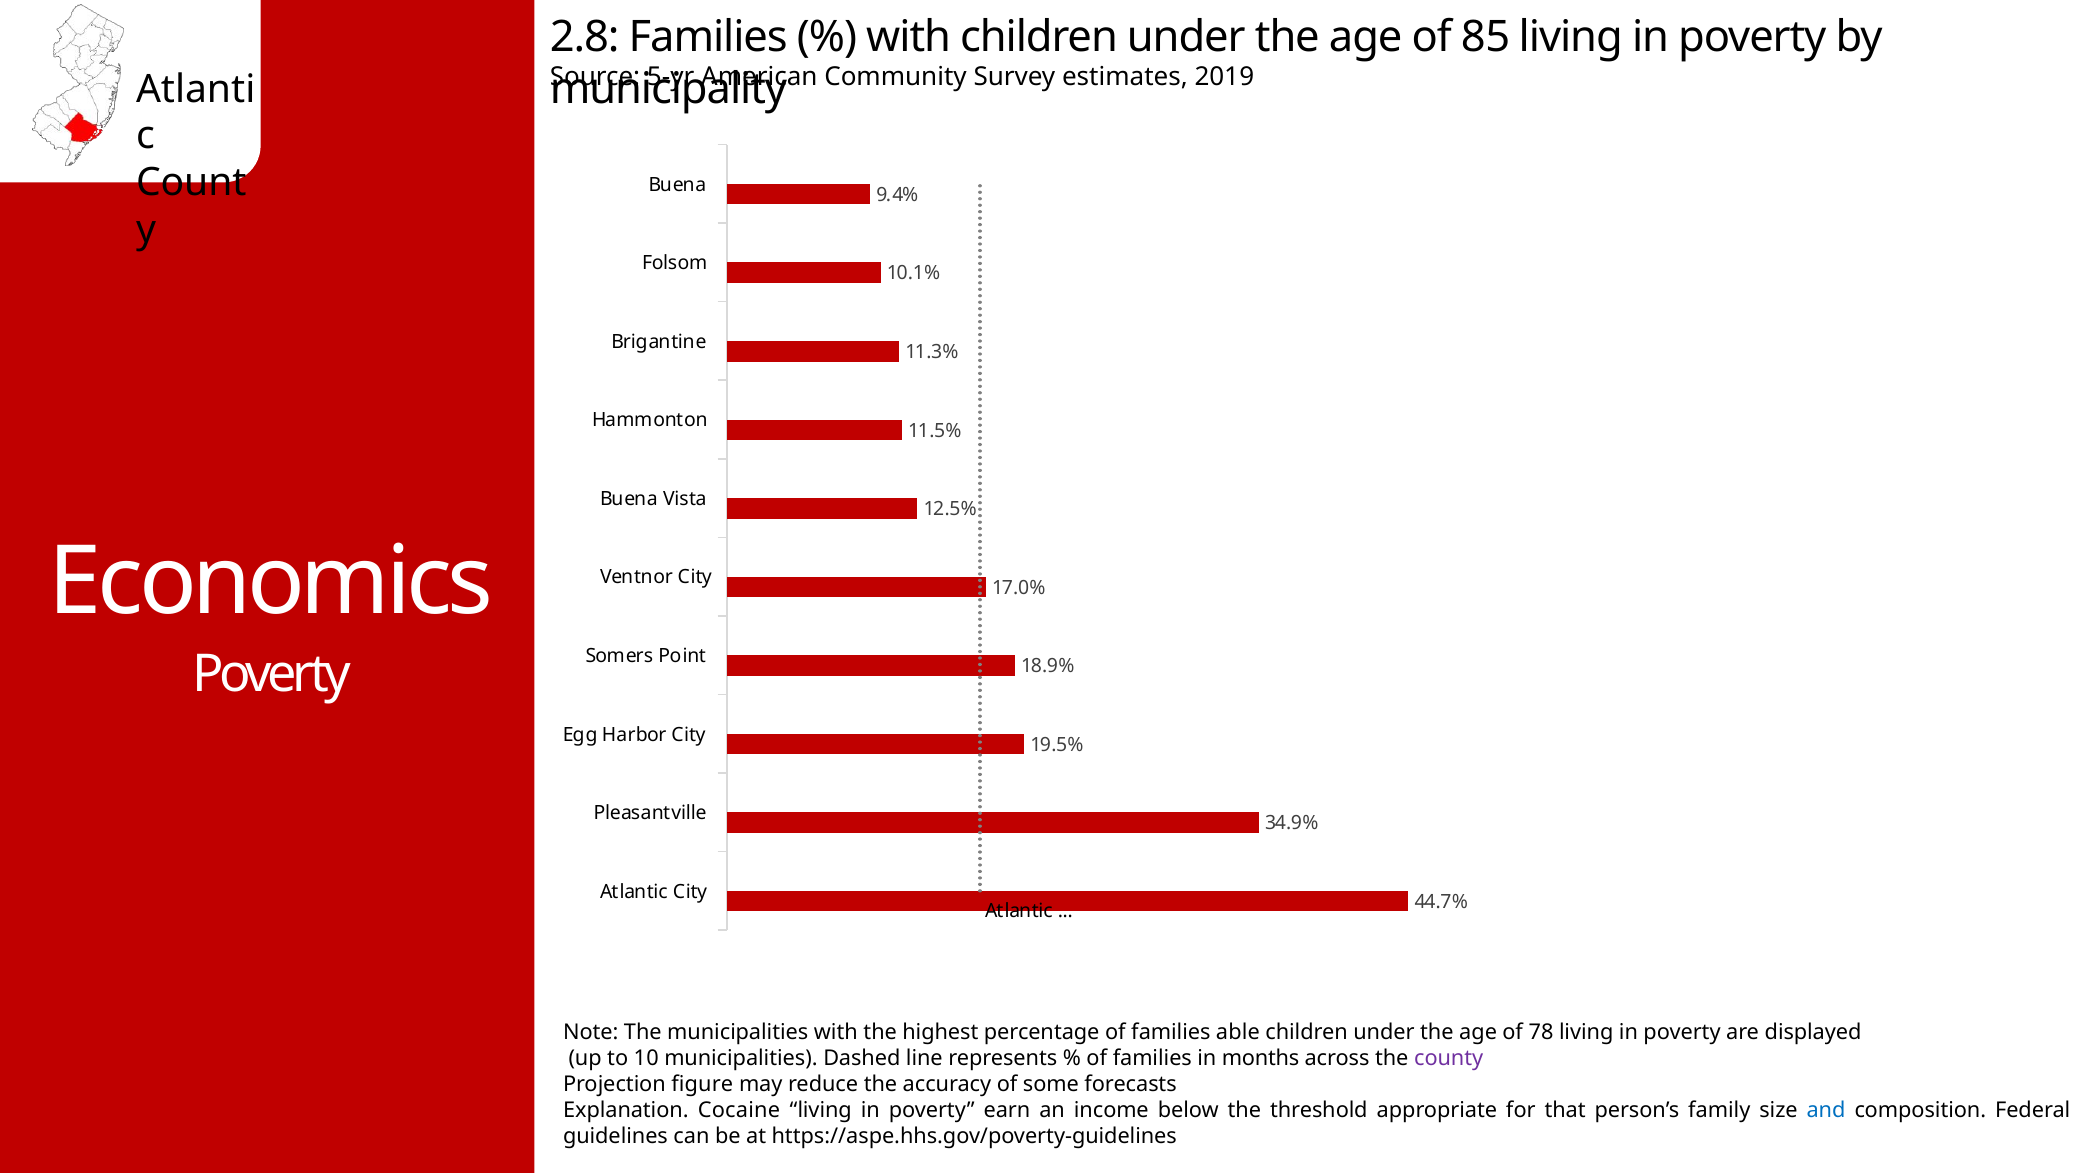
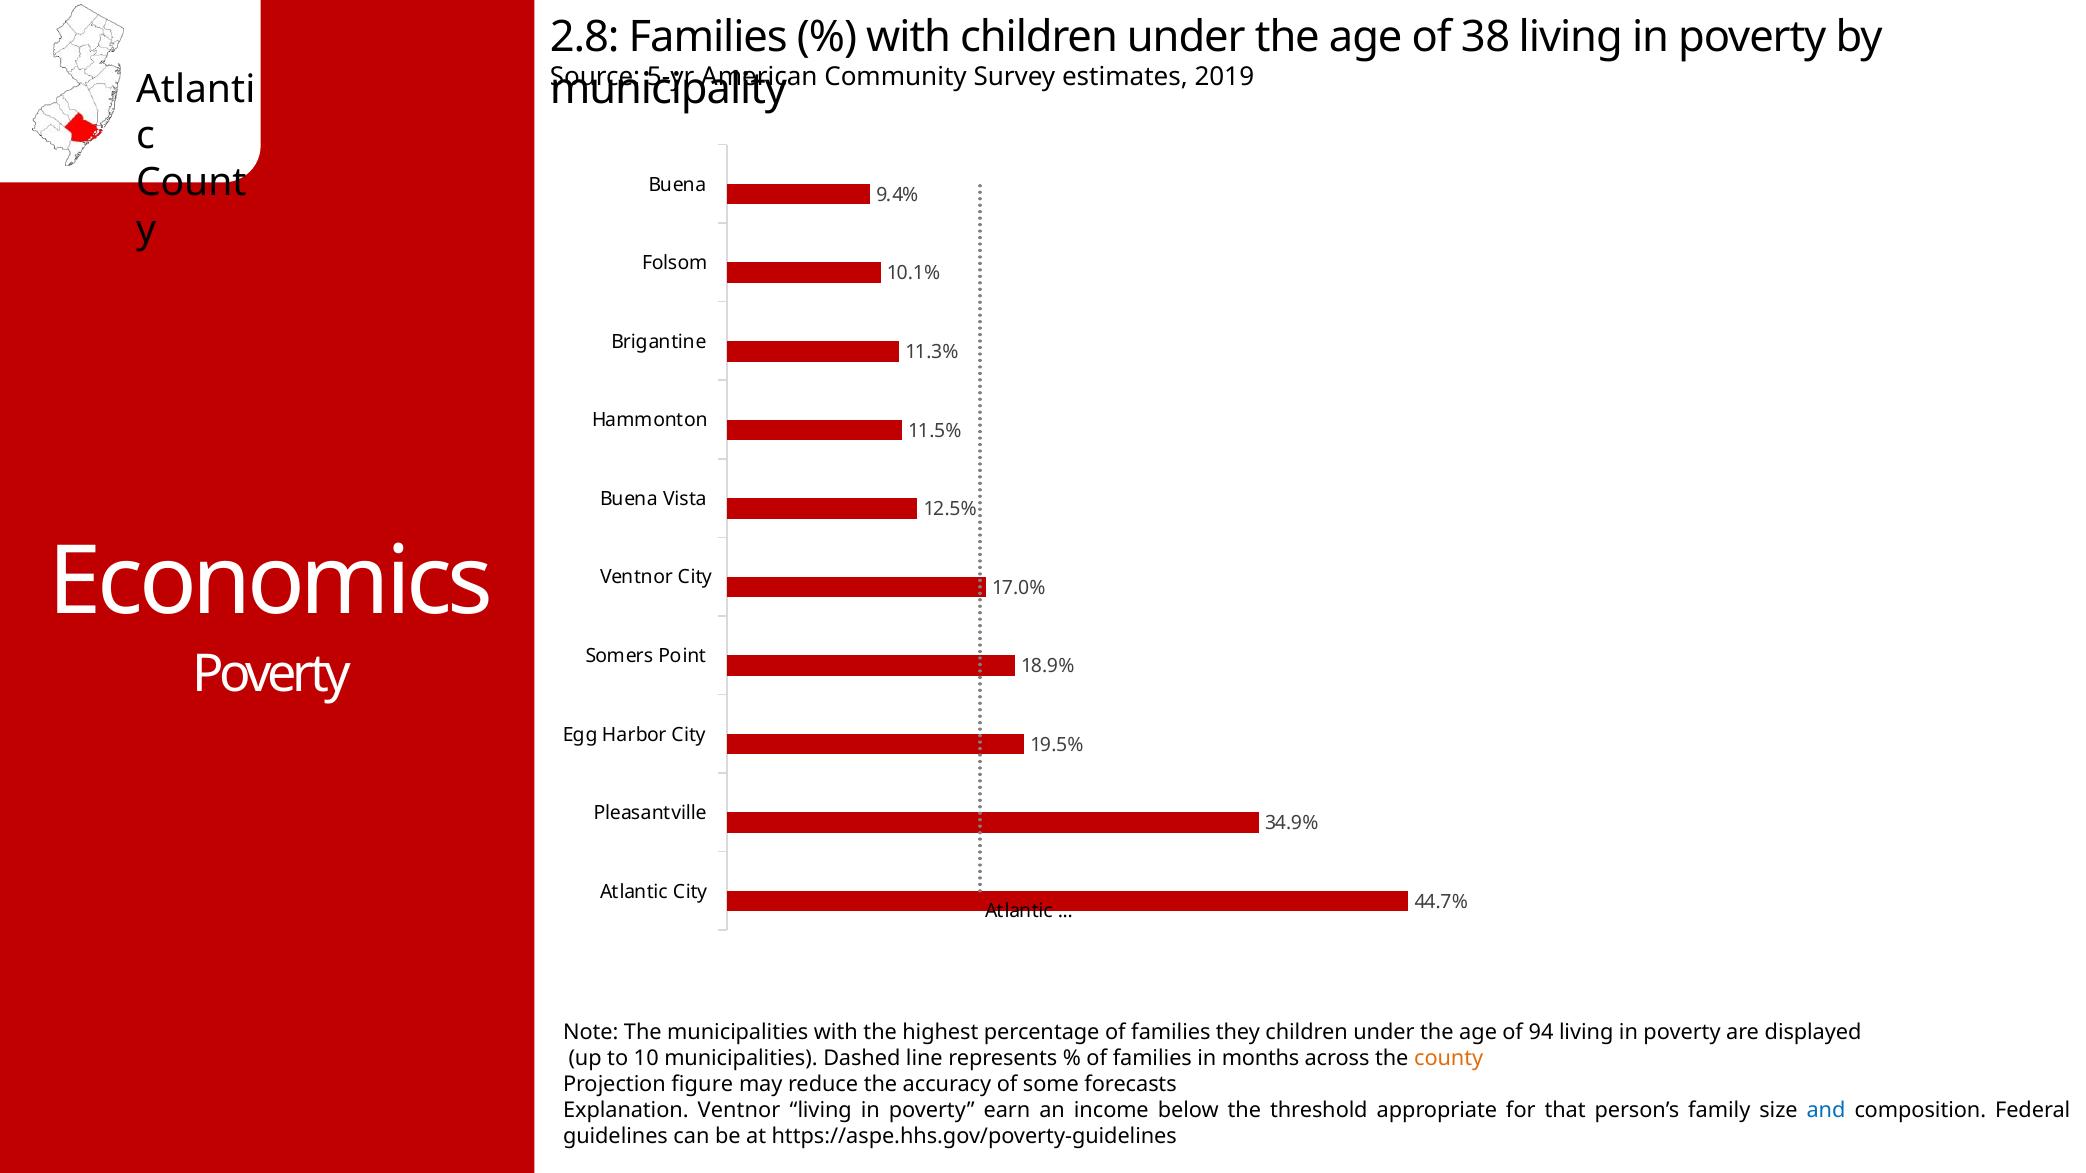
85: 85 -> 38 (1486, 37)
able: able -> they (1238, 1033)
78: 78 -> 94 (1541, 1033)
county colour: purple -> orange (1449, 1059)
Explanation Cocaine: Cocaine -> Ventnor (739, 1111)
